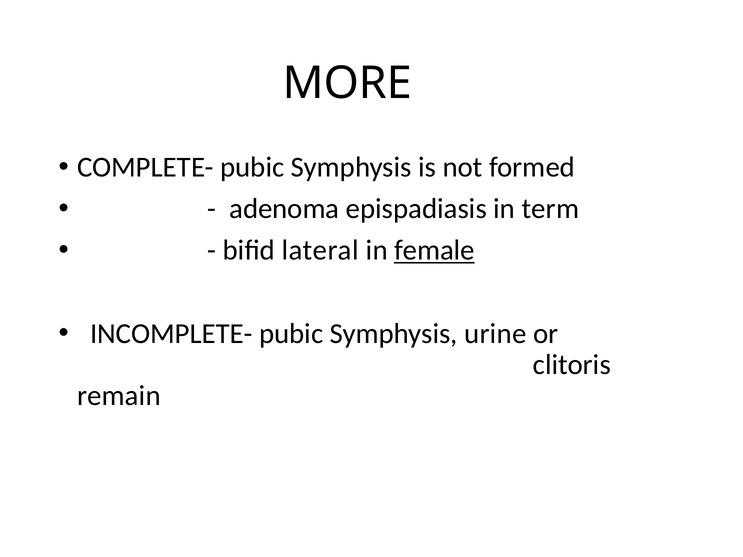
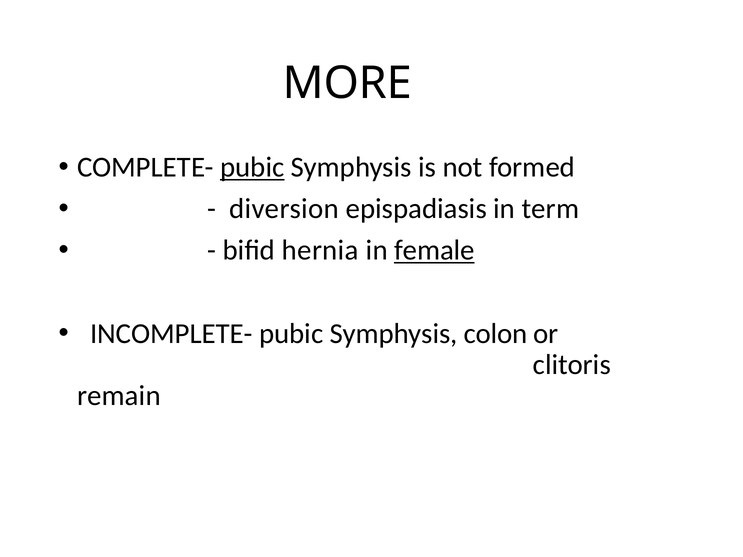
pubic underline: none -> present (252, 167)
adenoma: adenoma -> diversion (284, 209)
lateral: lateral -> hernia (320, 251)
urine: urine -> colon (496, 334)
